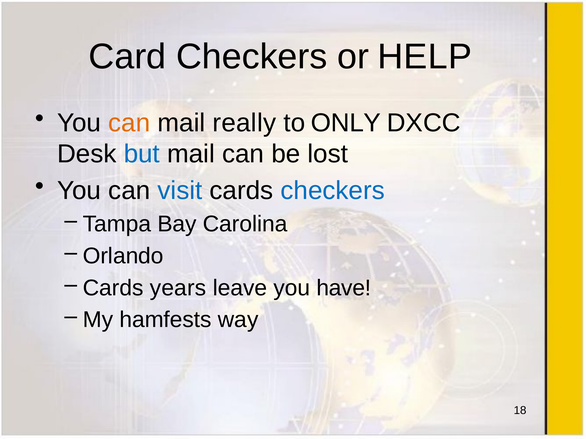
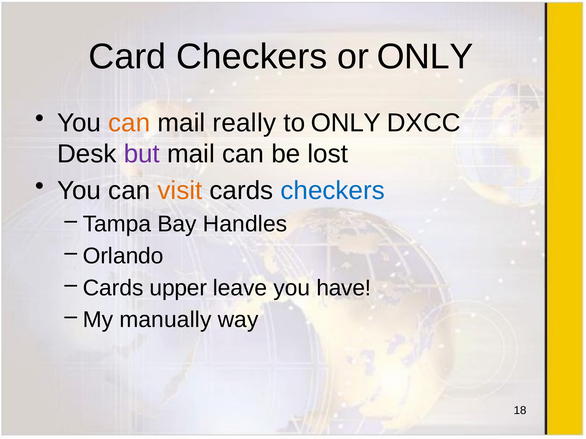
or HELP: HELP -> ONLY (425, 57)
but colour: blue -> purple (142, 154)
visit colour: blue -> orange (180, 191)
Carolina: Carolina -> Handles (245, 224)
years: years -> upper (178, 288)
hamfests: hamfests -> manually (165, 320)
